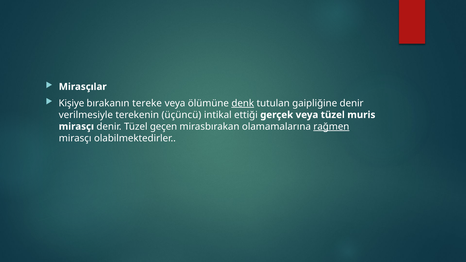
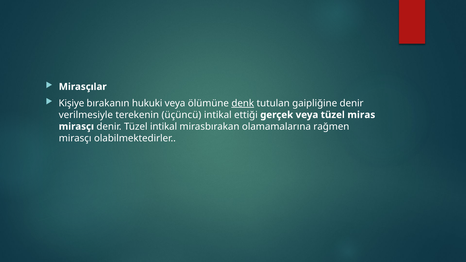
tereke: tereke -> hukuki (147, 103)
muris: muris -> miras (361, 115)
Tüzel geçen: geçen -> intikal (164, 127)
rağmen underline: present -> none (331, 127)
